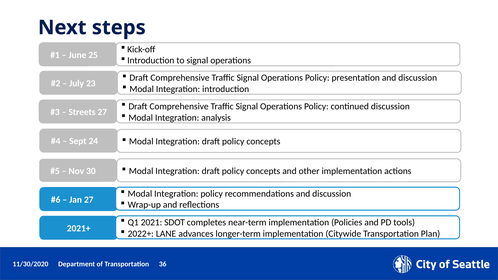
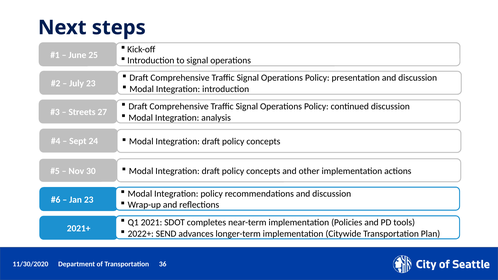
Jan 27: 27 -> 23 (89, 200)
LANE: LANE -> SEND (166, 234)
